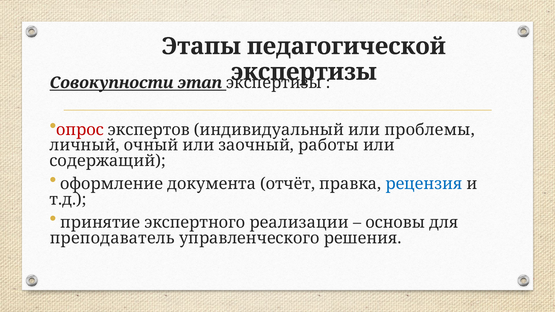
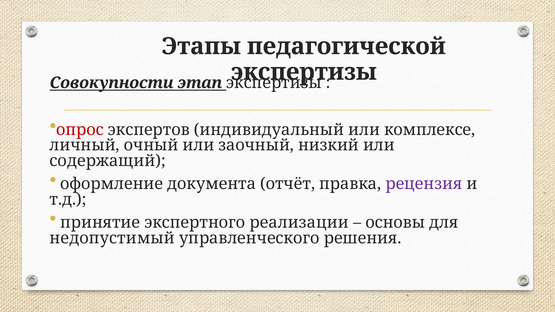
проблемы: проблемы -> комплексе (430, 130)
работы: работы -> низкий (329, 145)
рецензия colour: blue -> purple (424, 184)
преподаватель: преподаватель -> недопустимый (112, 238)
